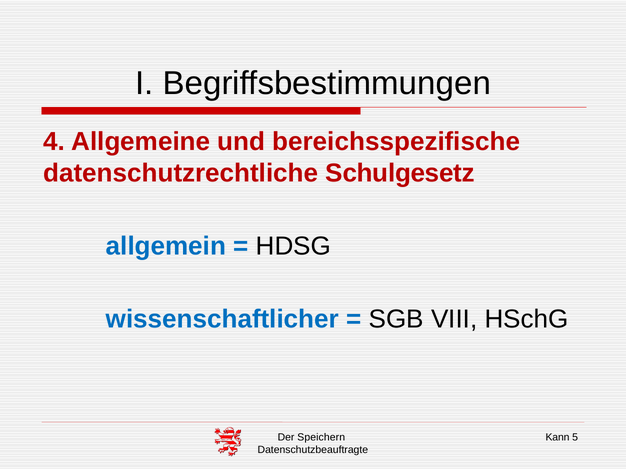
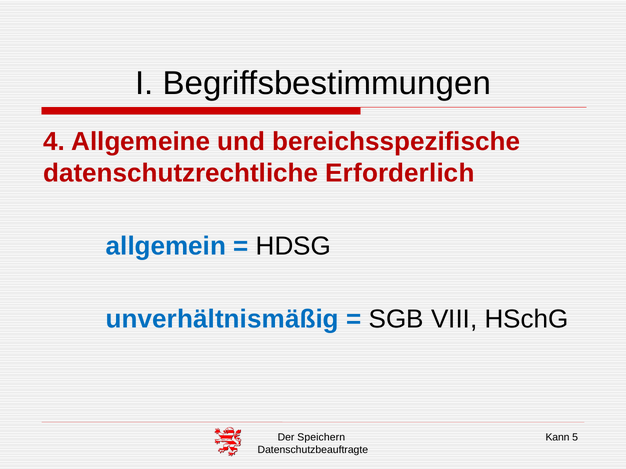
Schulgesetz: Schulgesetz -> Erforderlich (400, 173)
wissenschaftlicher: wissenschaftlicher -> unverhältnismäßig (222, 319)
